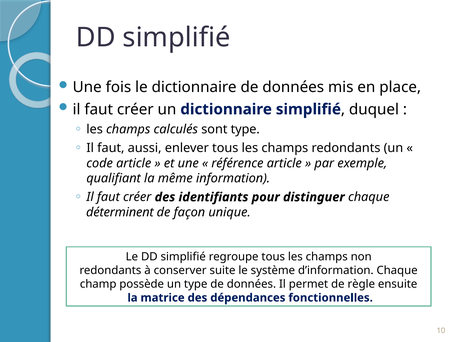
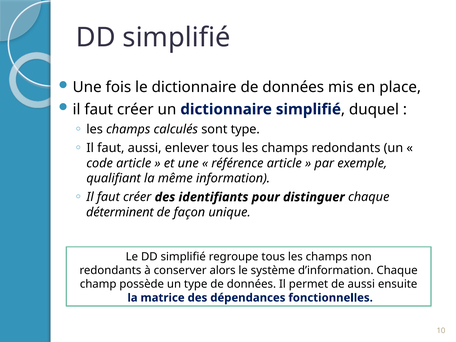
suite: suite -> alors (223, 270)
de règle: règle -> aussi (361, 284)
